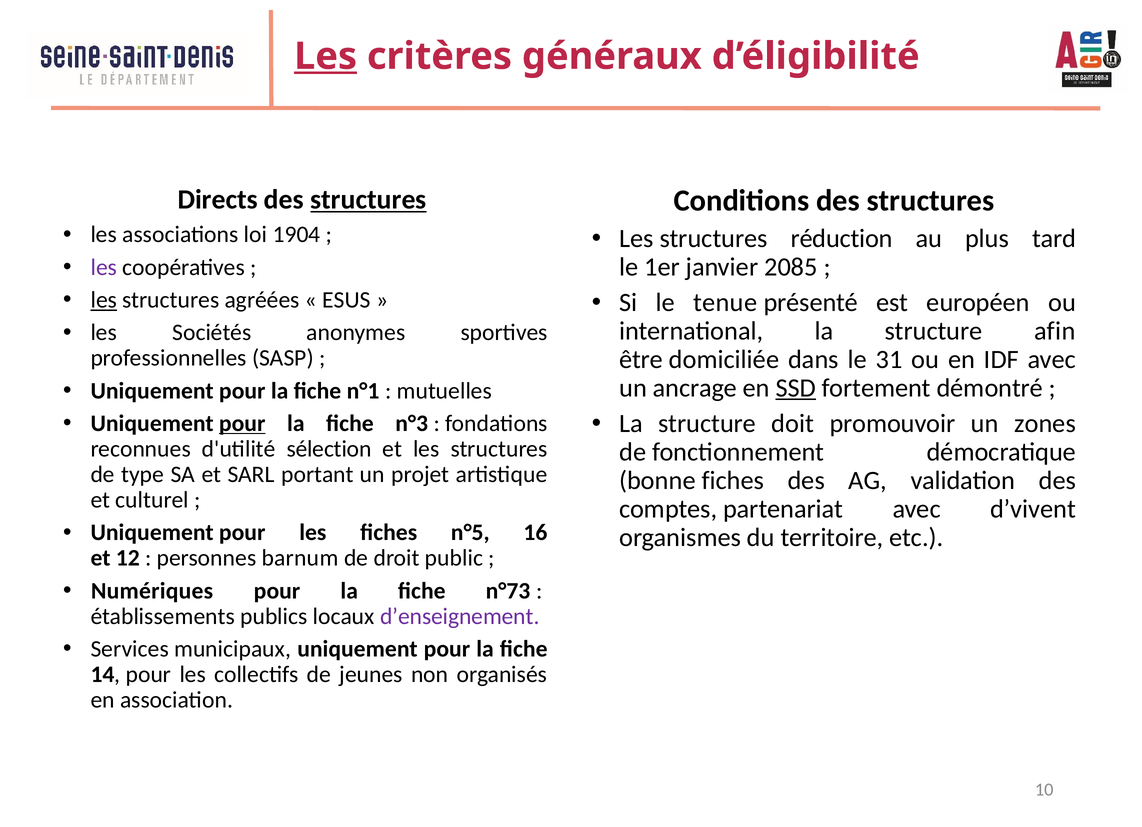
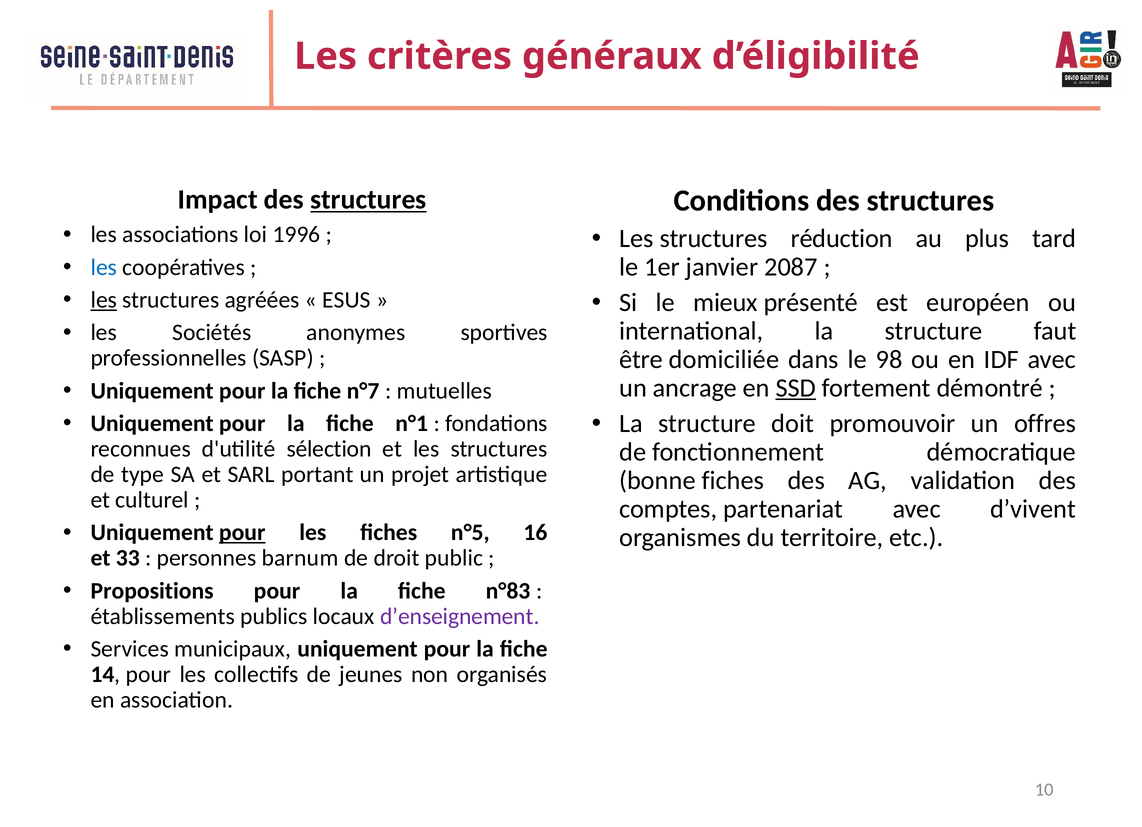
Les underline: present -> none (326, 56)
Directs: Directs -> Impact (218, 200)
1904: 1904 -> 1996 (296, 235)
les colour: purple -> blue (104, 267)
2085: 2085 -> 2087 (791, 267)
tenue: tenue -> mieux (725, 303)
afin: afin -> faut (1055, 331)
31: 31 -> 98 (889, 360)
n°1: n°1 -> n°7 (363, 391)
zones: zones -> offres (1045, 424)
pour underline: present -> none (242, 423)
n°3: n°3 -> n°1 (412, 423)
pour underline: none -> present (242, 533)
12: 12 -> 33 (128, 558)
Numériques: Numériques -> Propositions (152, 591)
n°73: n°73 -> n°83 (508, 591)
